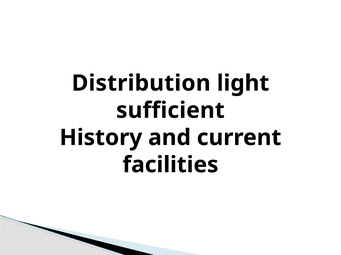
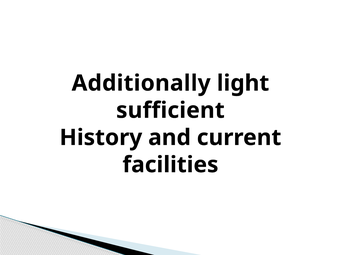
Distribution: Distribution -> Additionally (141, 83)
